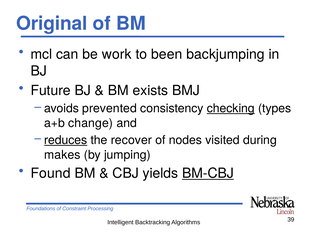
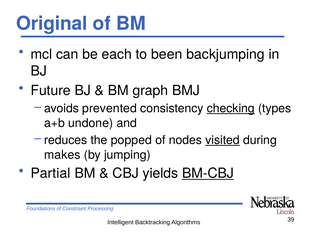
work: work -> each (117, 54)
exists: exists -> graph (150, 90)
change: change -> undone (91, 123)
reduces underline: present -> none (66, 140)
recover: recover -> popped (131, 140)
visited underline: none -> present (223, 140)
Found: Found -> Partial (51, 173)
